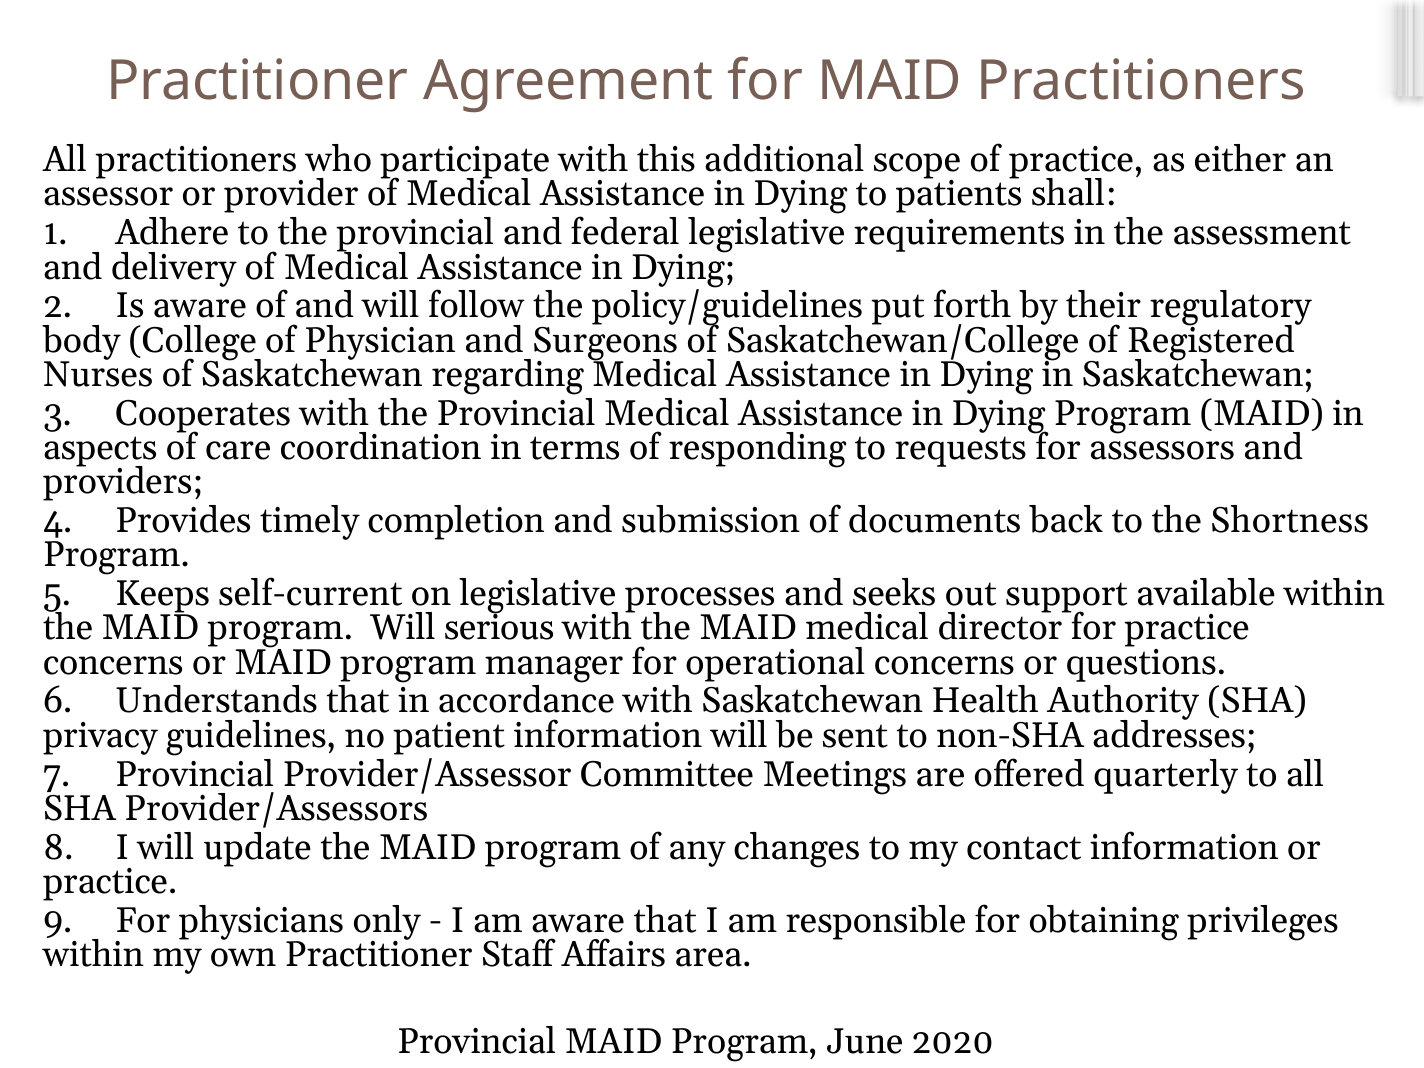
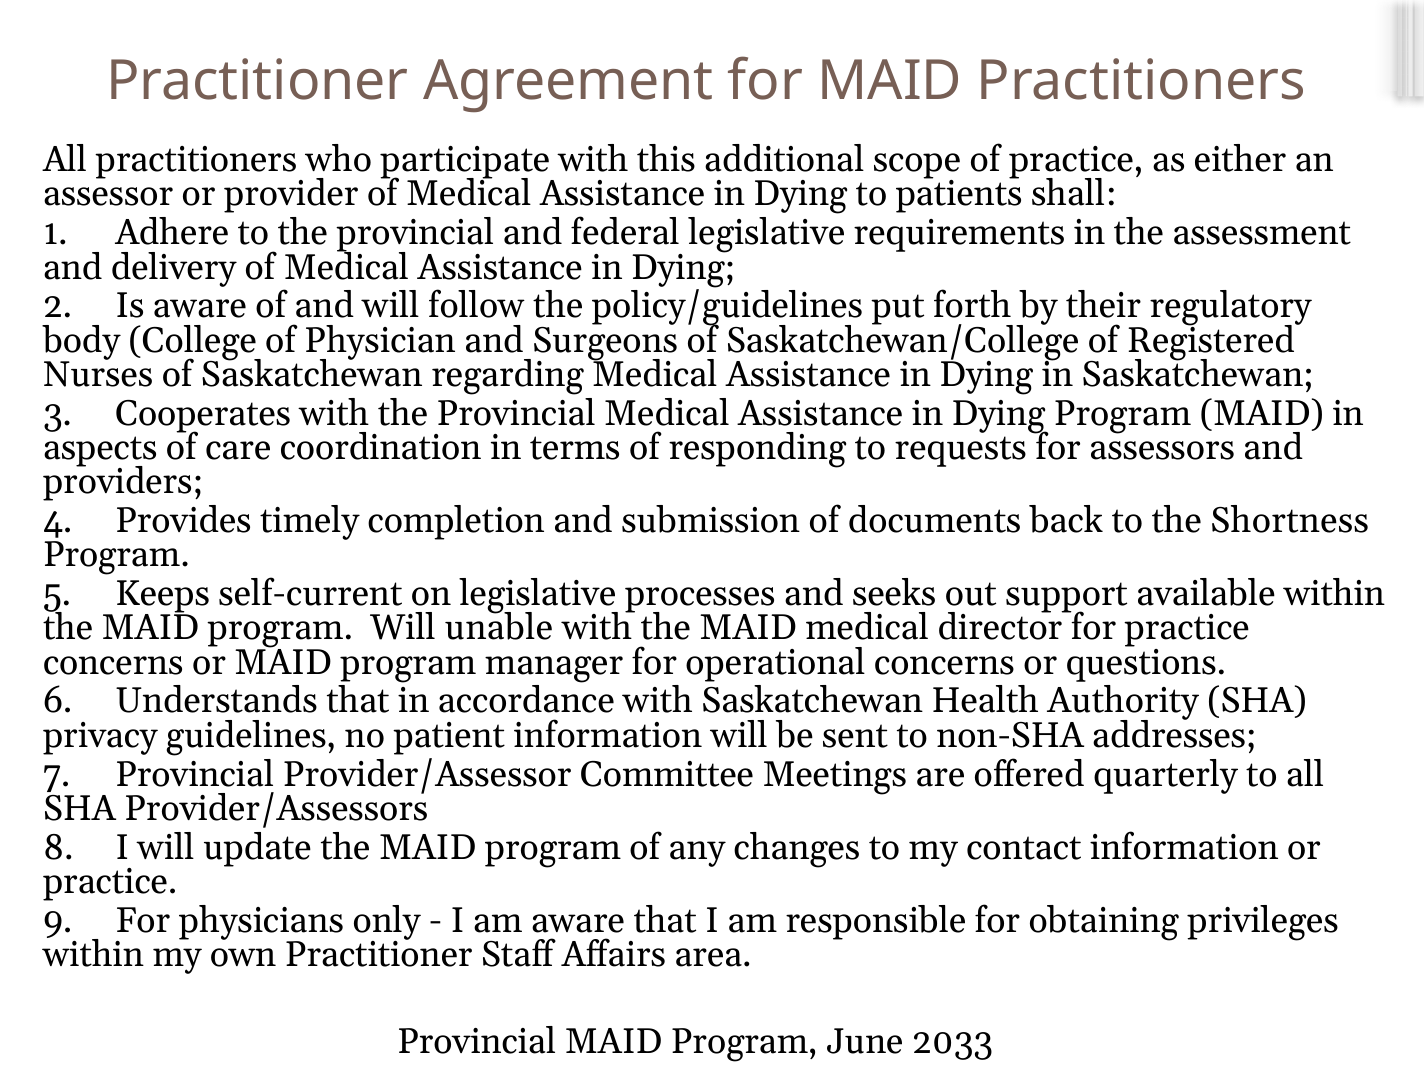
serious: serious -> unable (499, 628)
2020: 2020 -> 2033 (953, 1041)
